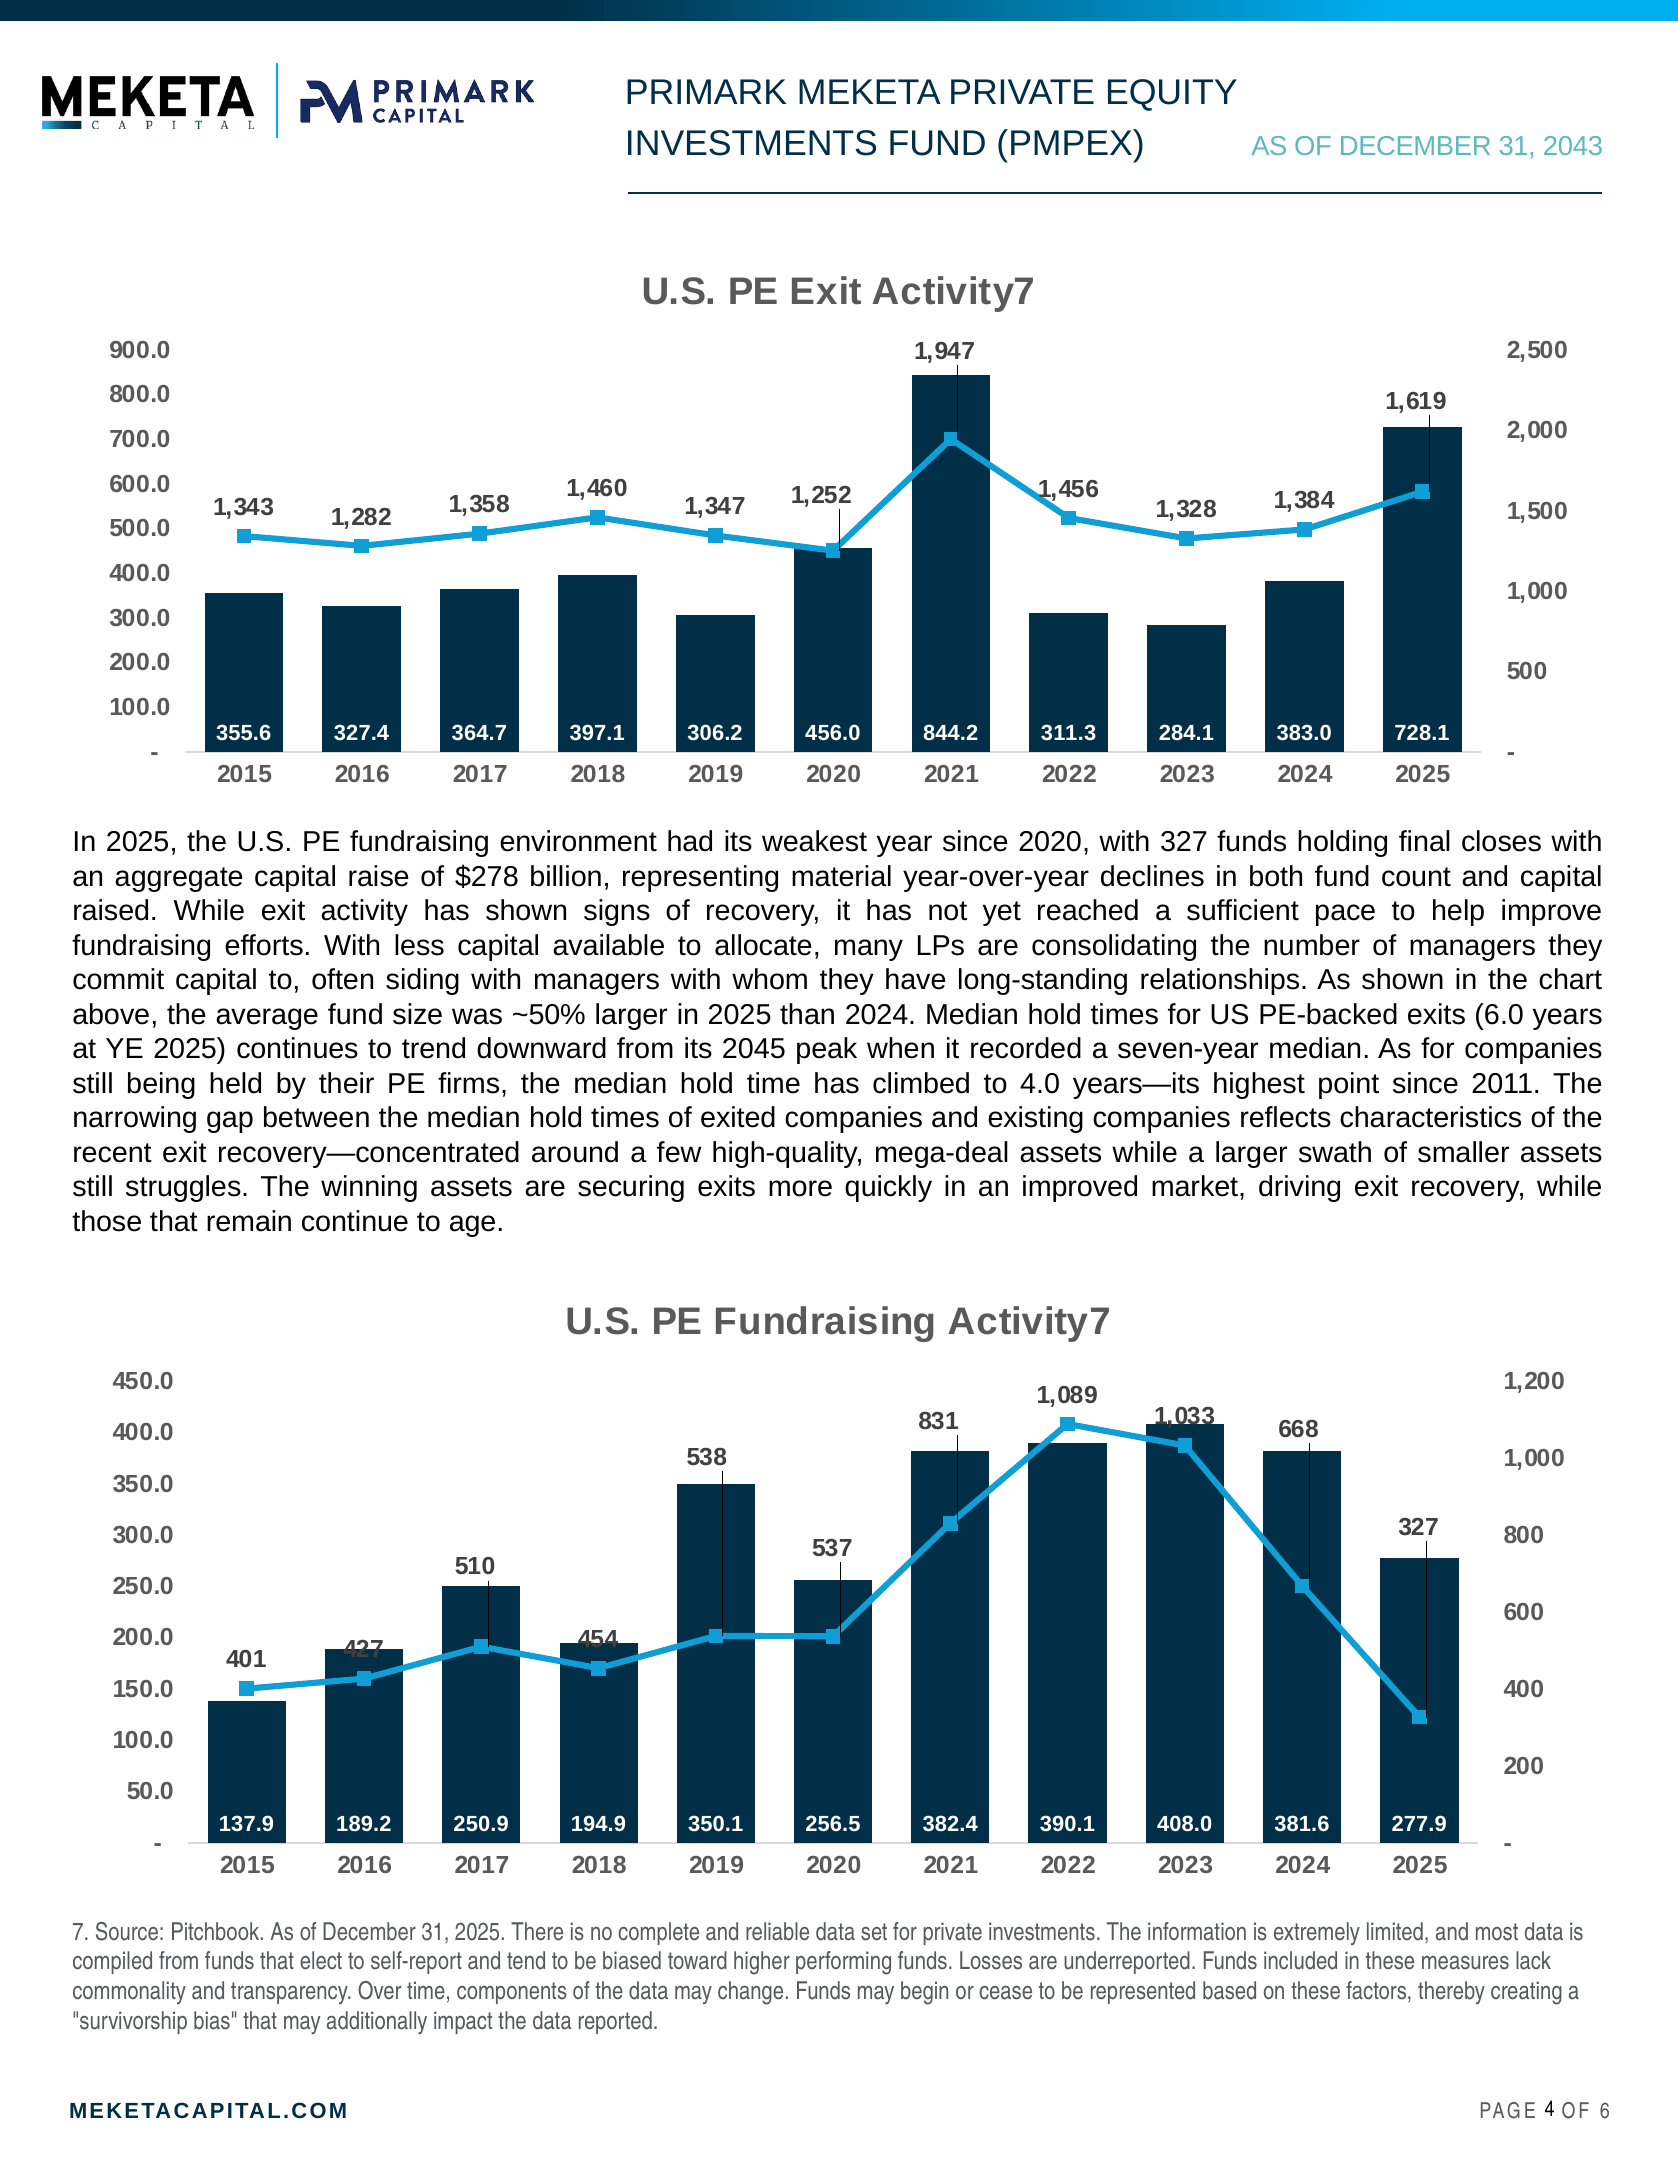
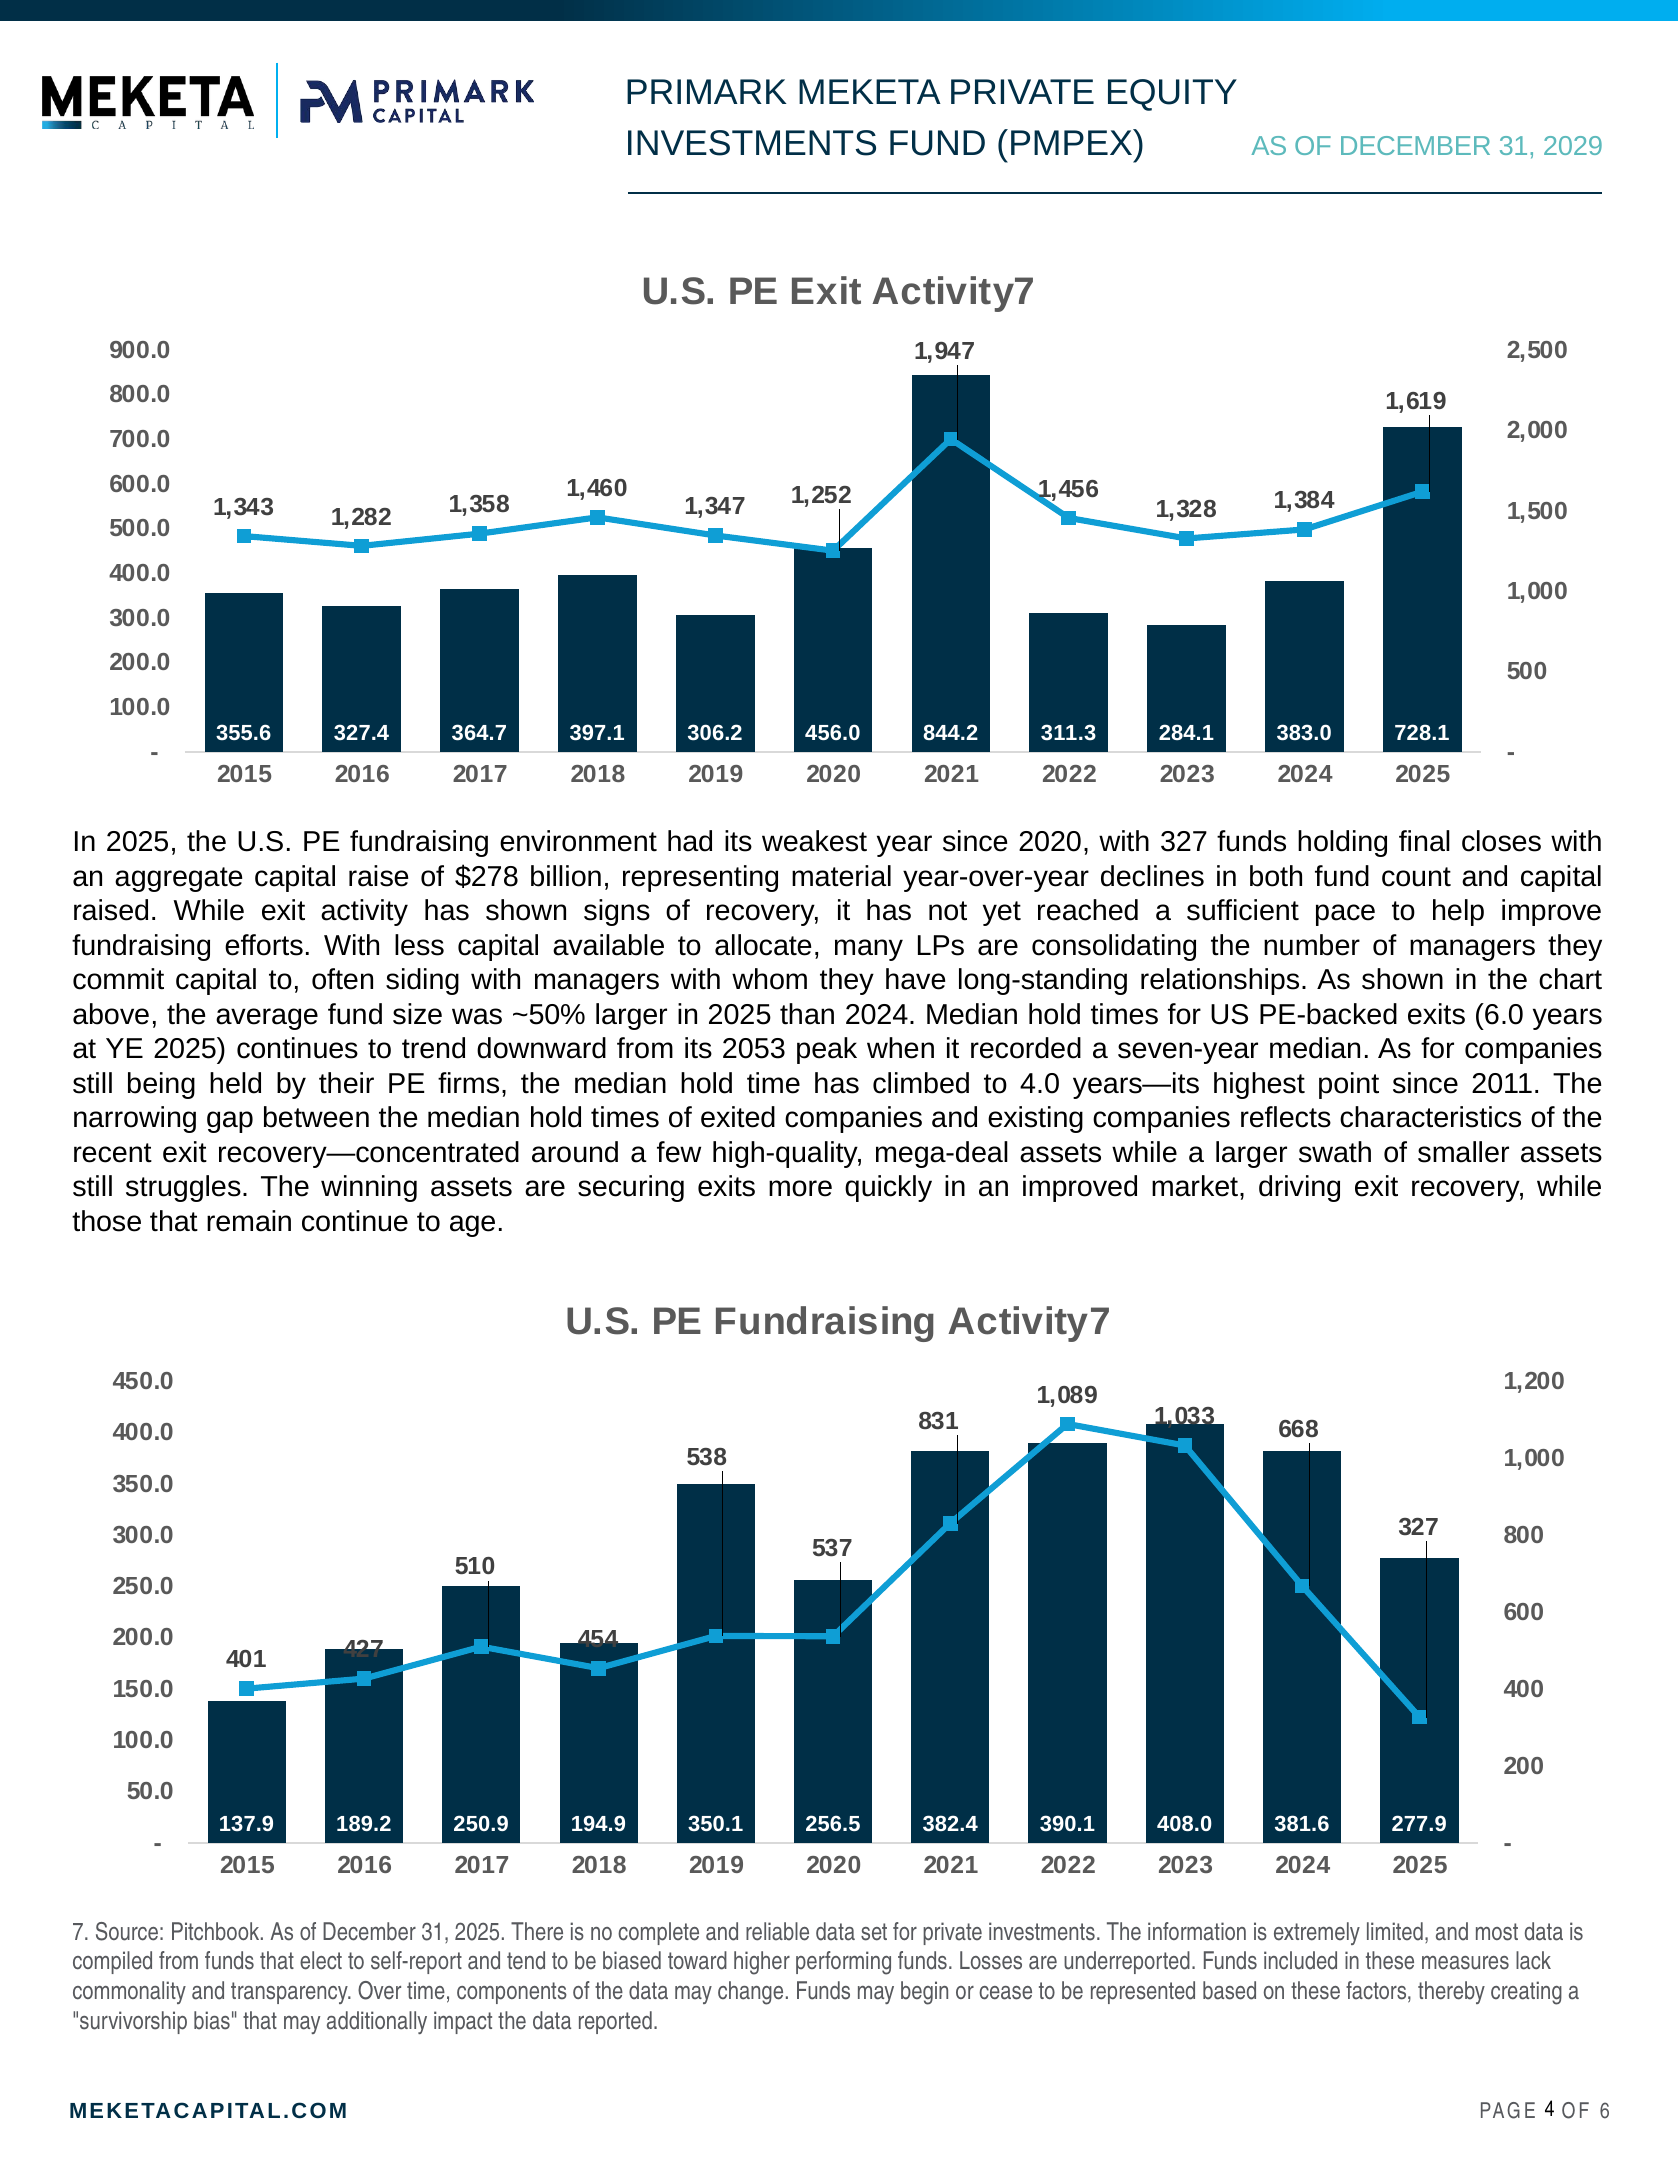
2043: 2043 -> 2029 (1573, 146)
2045: 2045 -> 2053 (754, 1050)
